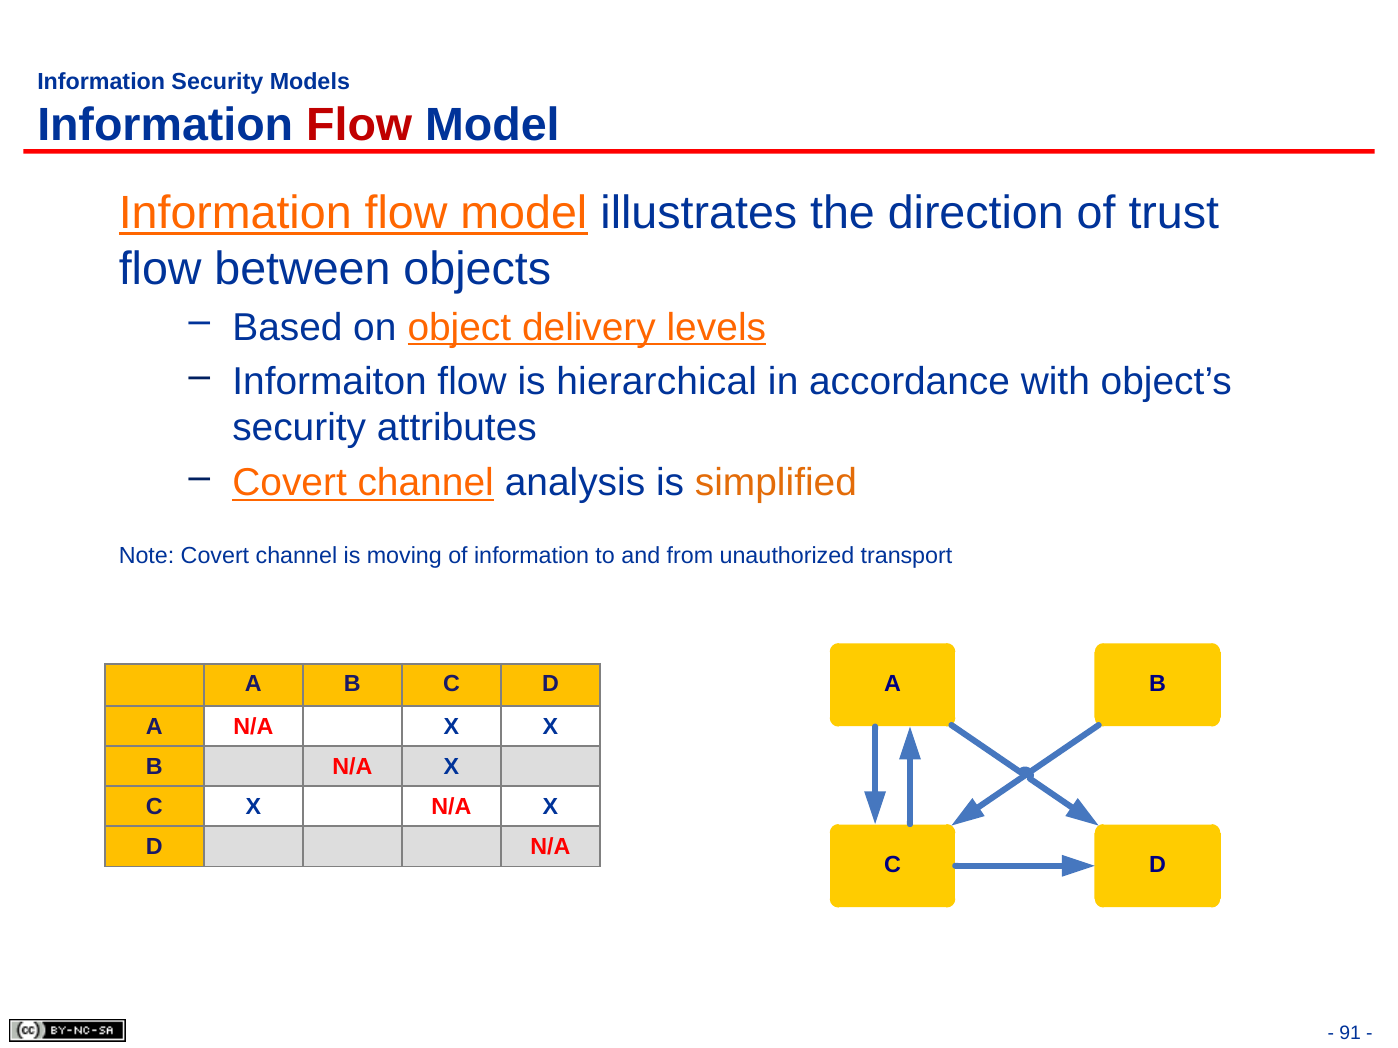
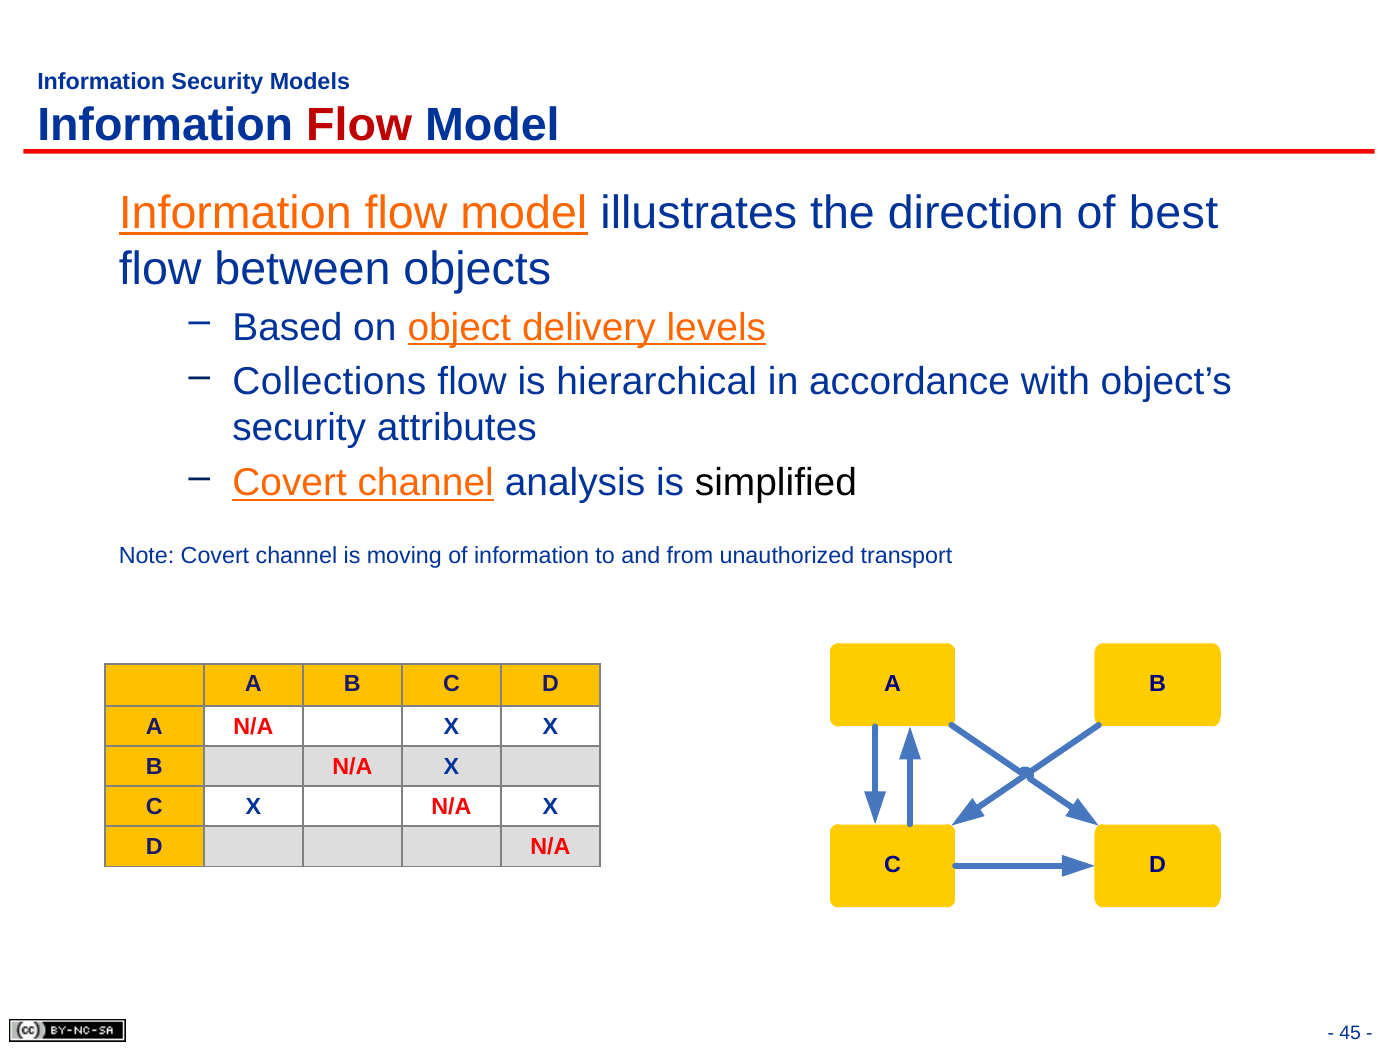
trust: trust -> best (1174, 213)
Informaiton: Informaiton -> Collections (329, 382)
simplified colour: orange -> black (776, 483)
91: 91 -> 45 (1350, 1034)
